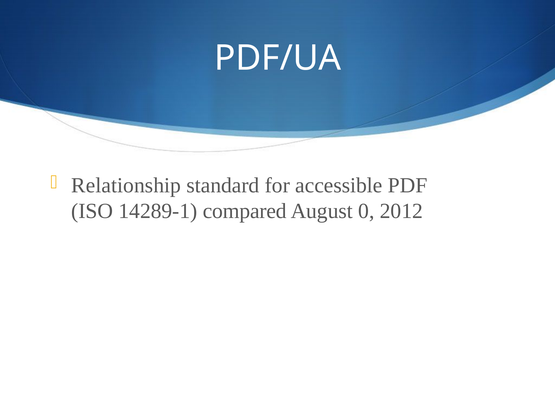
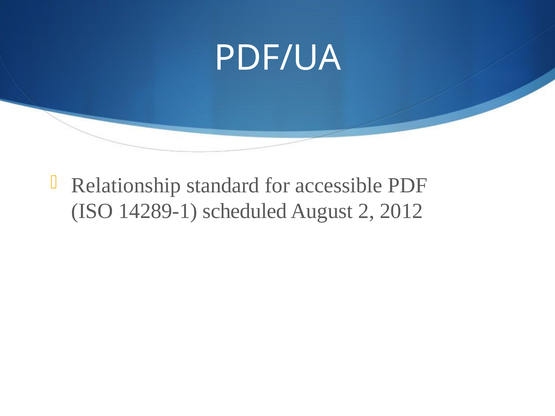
compared: compared -> scheduled (245, 211)
0: 0 -> 2 (366, 211)
